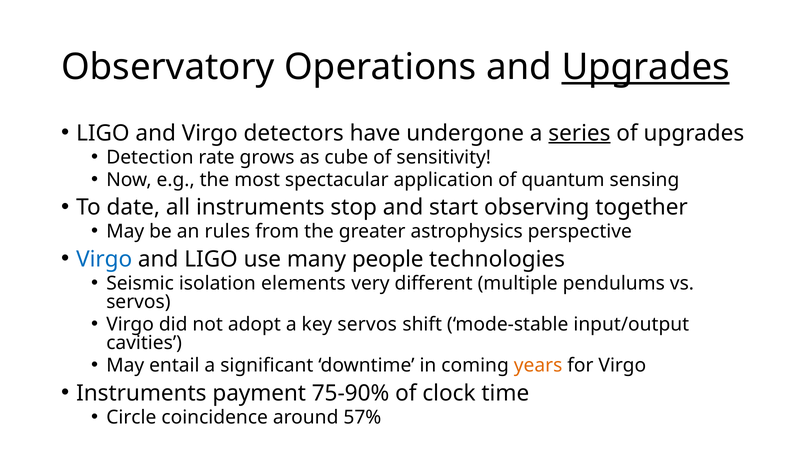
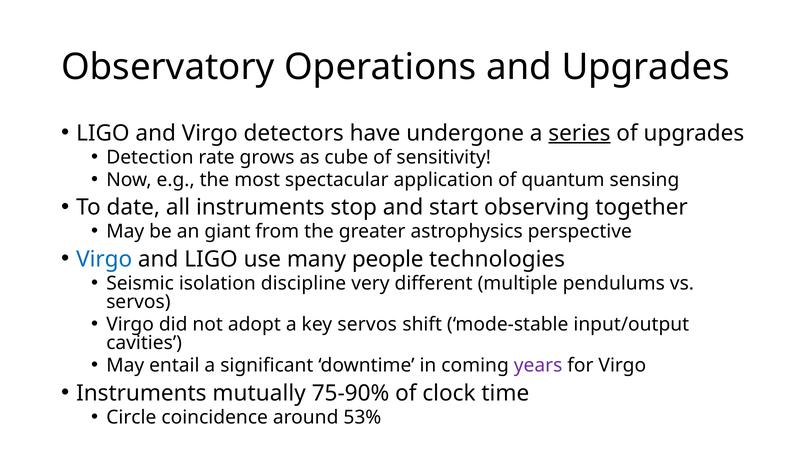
Upgrades underline: present -> none (646, 67)
rules: rules -> giant (227, 232)
elements: elements -> discipline (303, 284)
years colour: orange -> purple (538, 366)
payment: payment -> mutually (259, 393)
57%: 57% -> 53% (362, 418)
